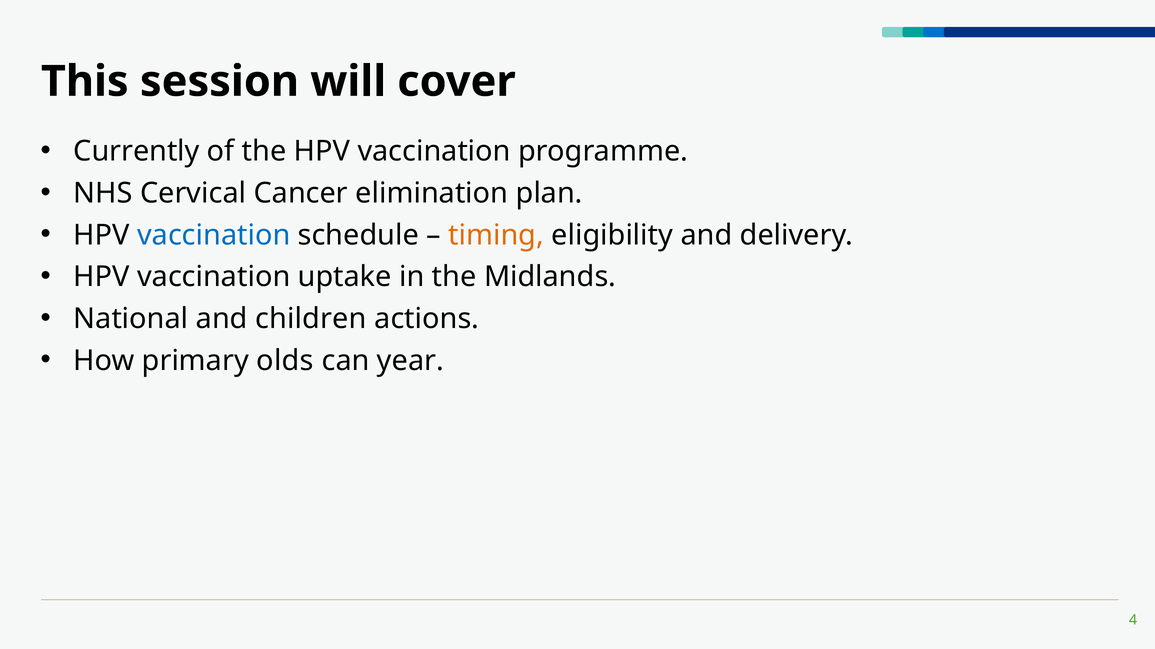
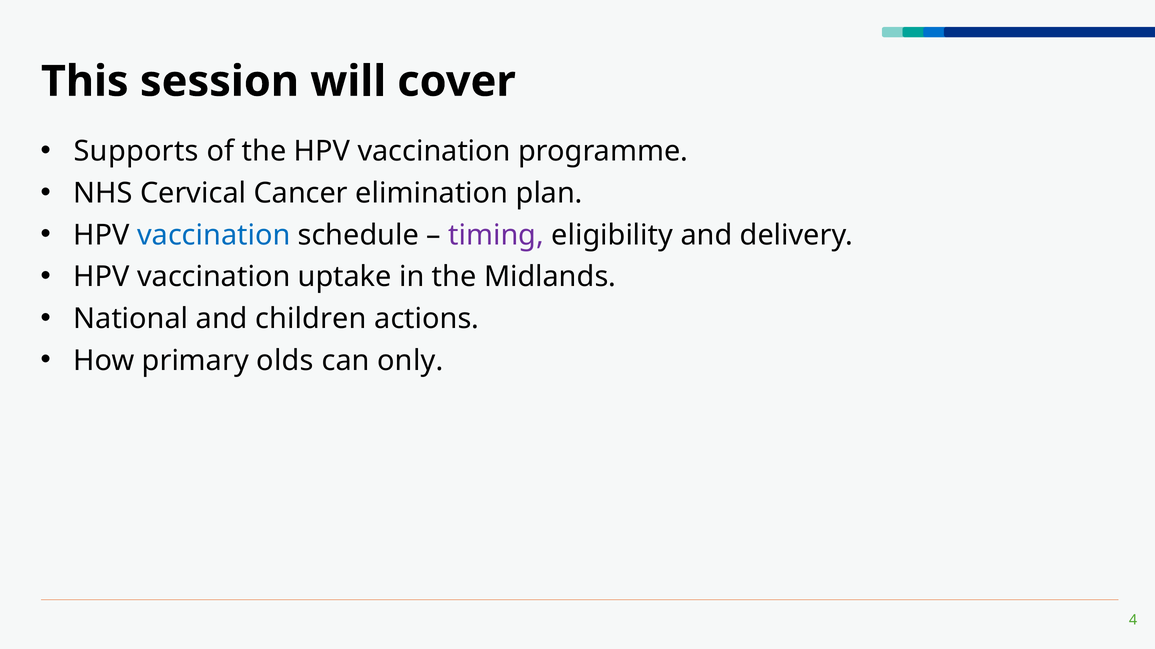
Currently: Currently -> Supports (136, 152)
timing colour: orange -> purple (496, 235)
year: year -> only (410, 361)
